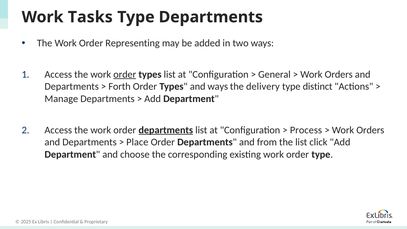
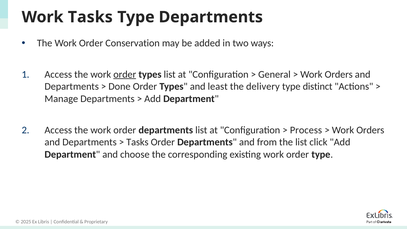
Representing: Representing -> Conservation (133, 43)
Forth: Forth -> Done (119, 87)
and ways: ways -> least (218, 87)
departments underline: present -> none (166, 130)
Place: Place -> Tasks (137, 142)
